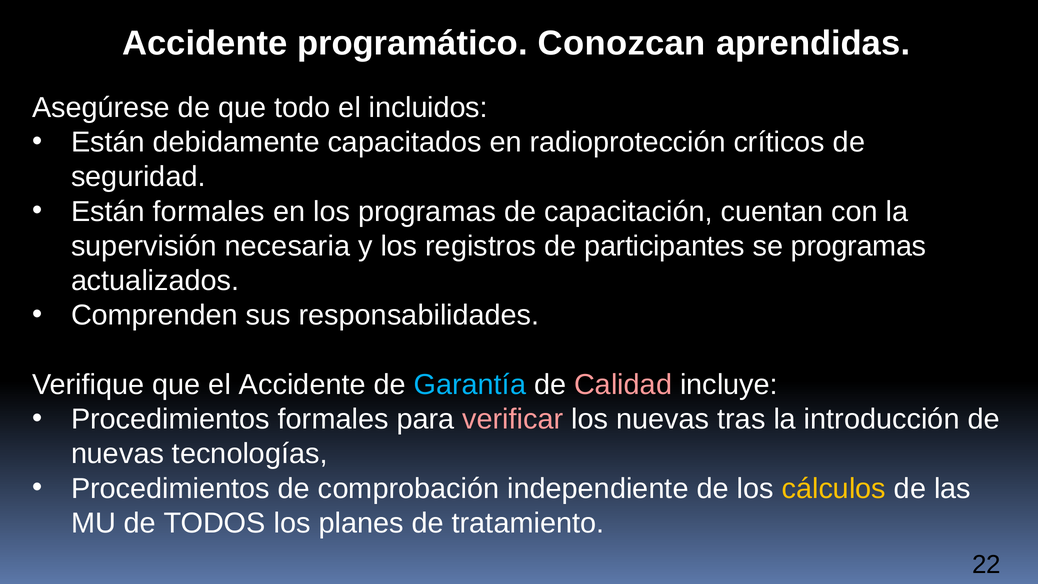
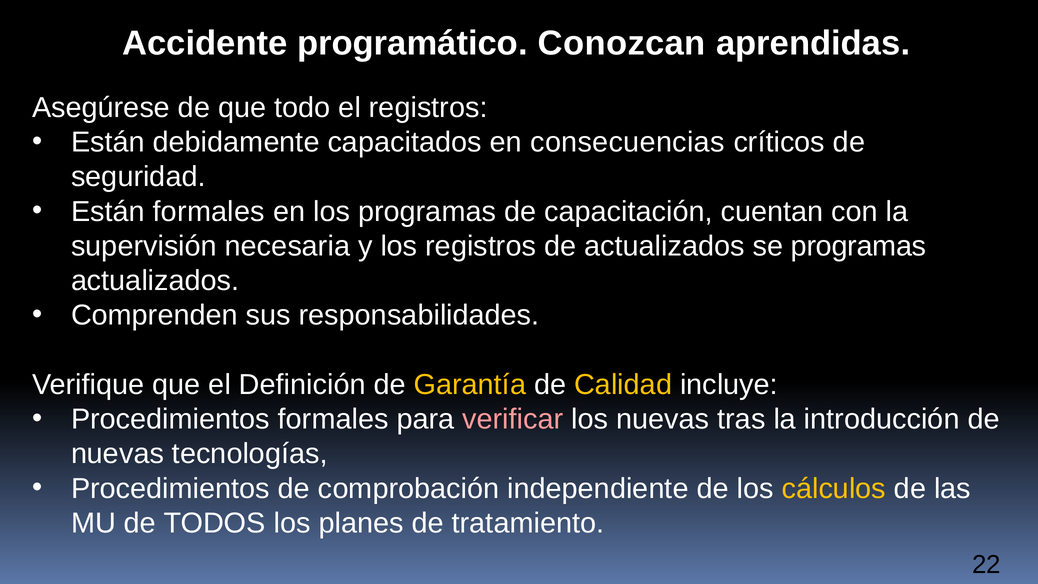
el incluidos: incluidos -> registros (428, 108)
radioprotección: radioprotección -> consecuencias (628, 142)
de participantes: participantes -> actualizados (664, 246)
el Accidente: Accidente -> Definición (302, 385)
Garantía colour: light blue -> yellow (470, 385)
Calidad colour: pink -> yellow (623, 385)
